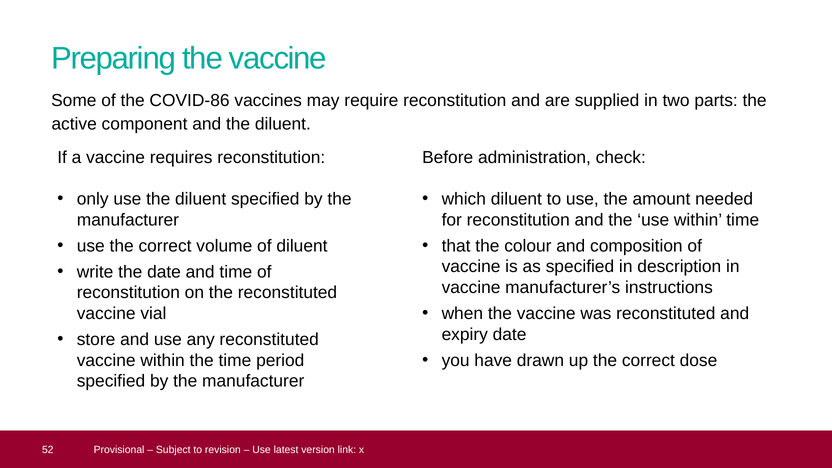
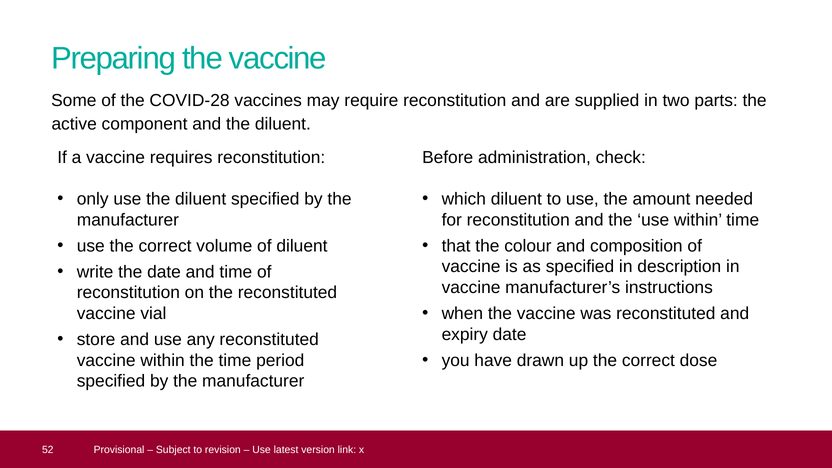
COVID-86: COVID-86 -> COVID-28 (190, 100)
